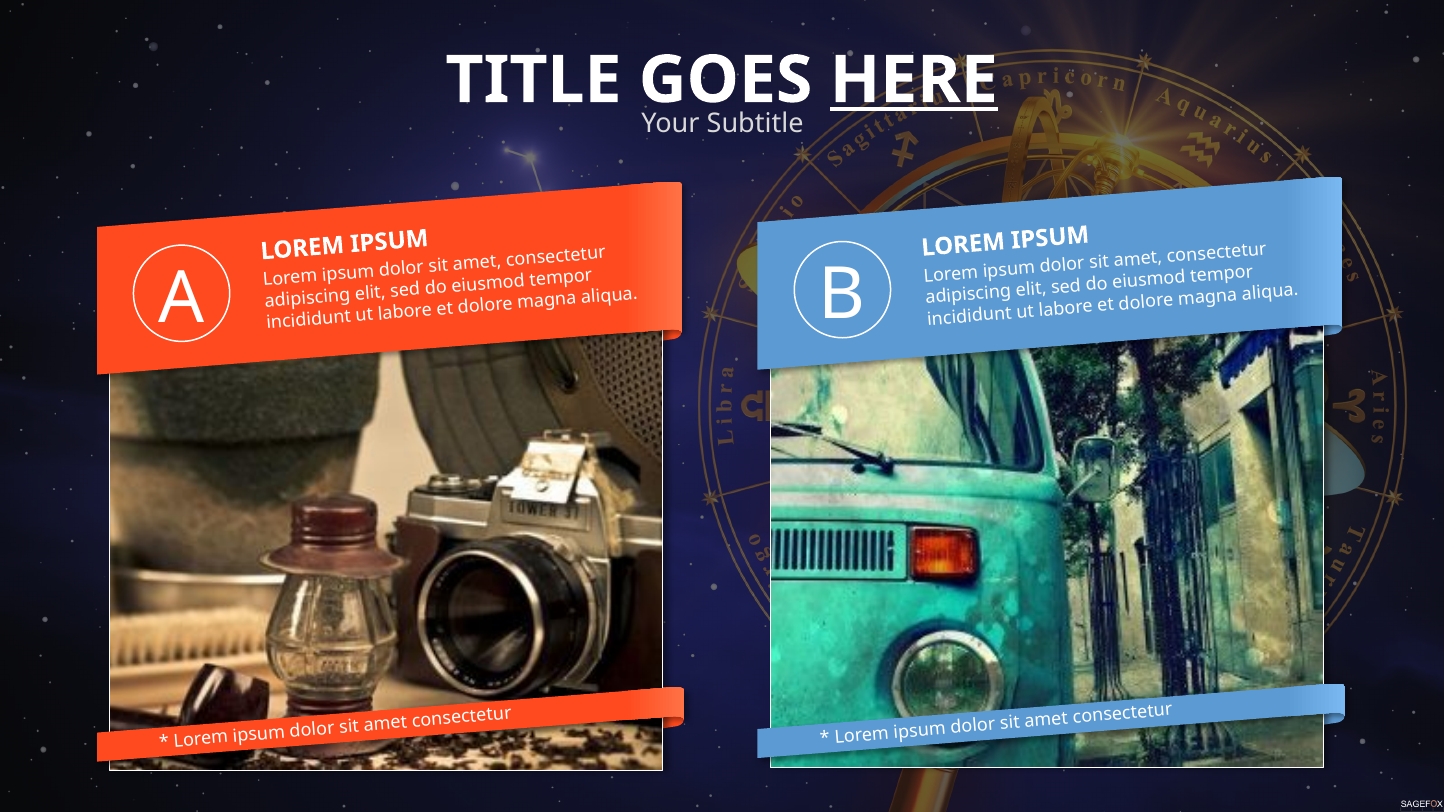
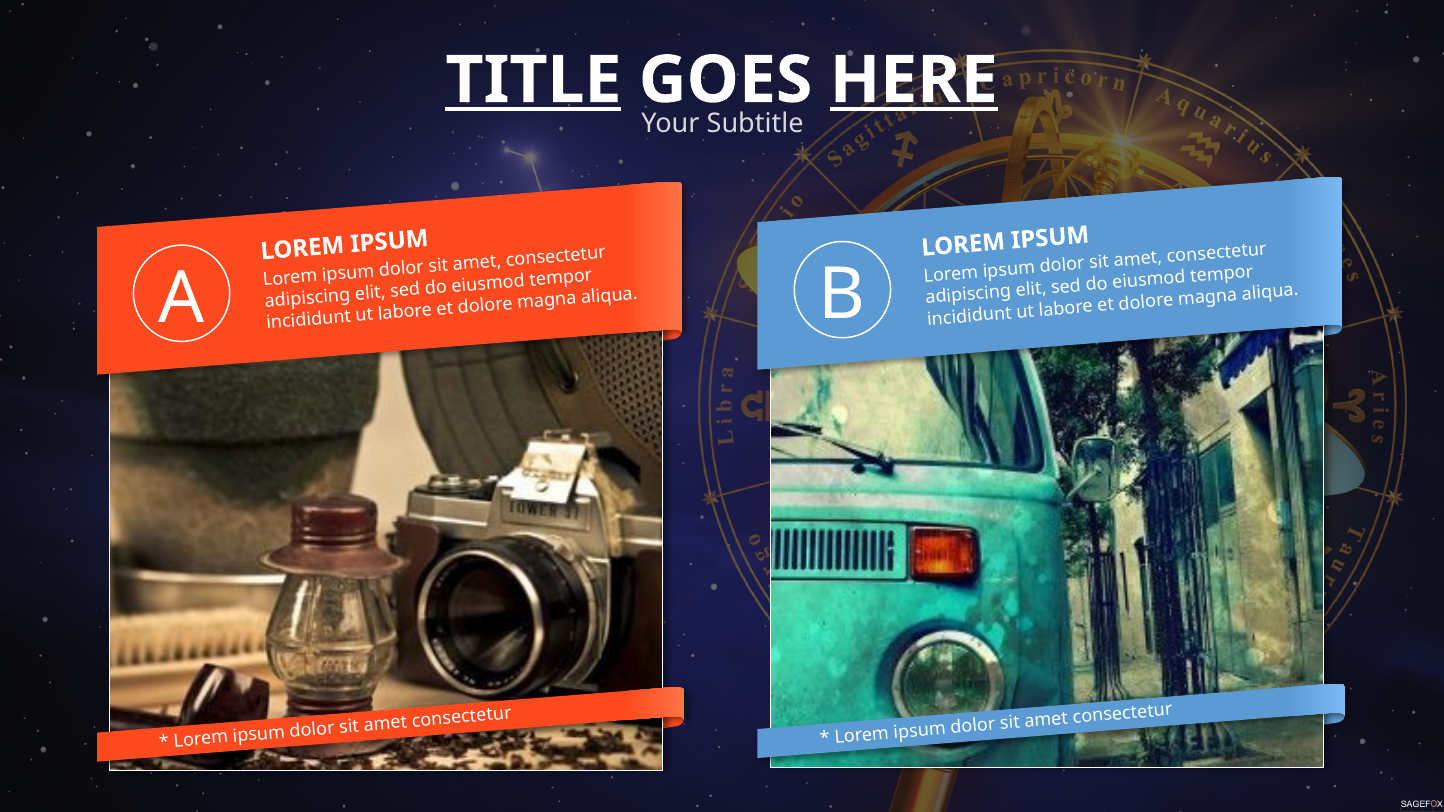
TITLE underline: none -> present (533, 80)
